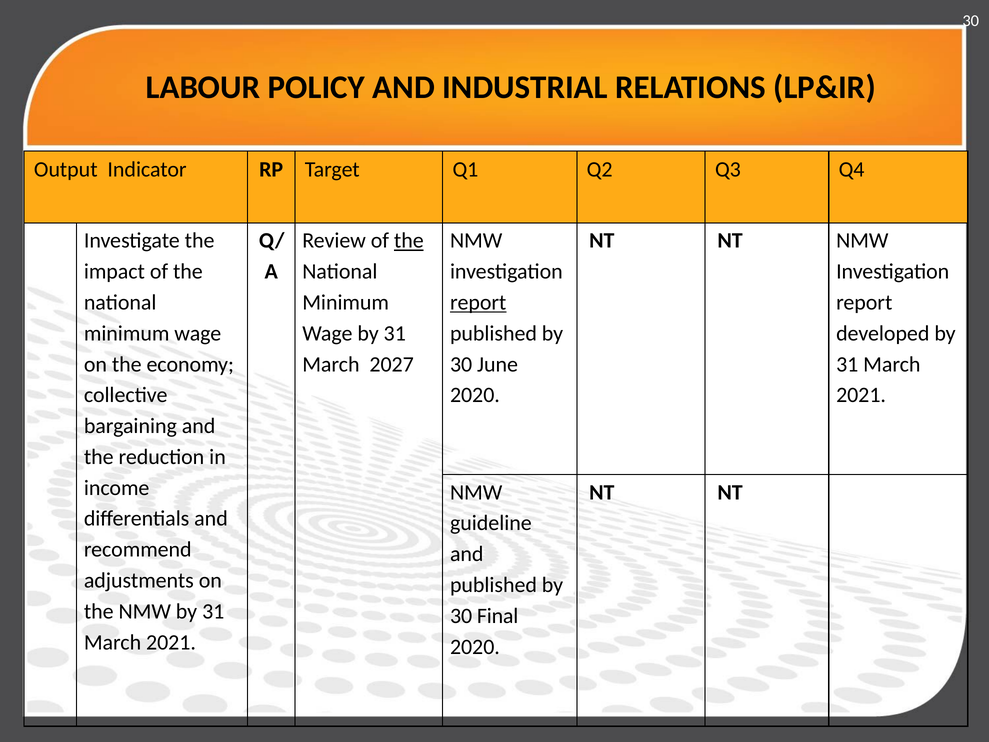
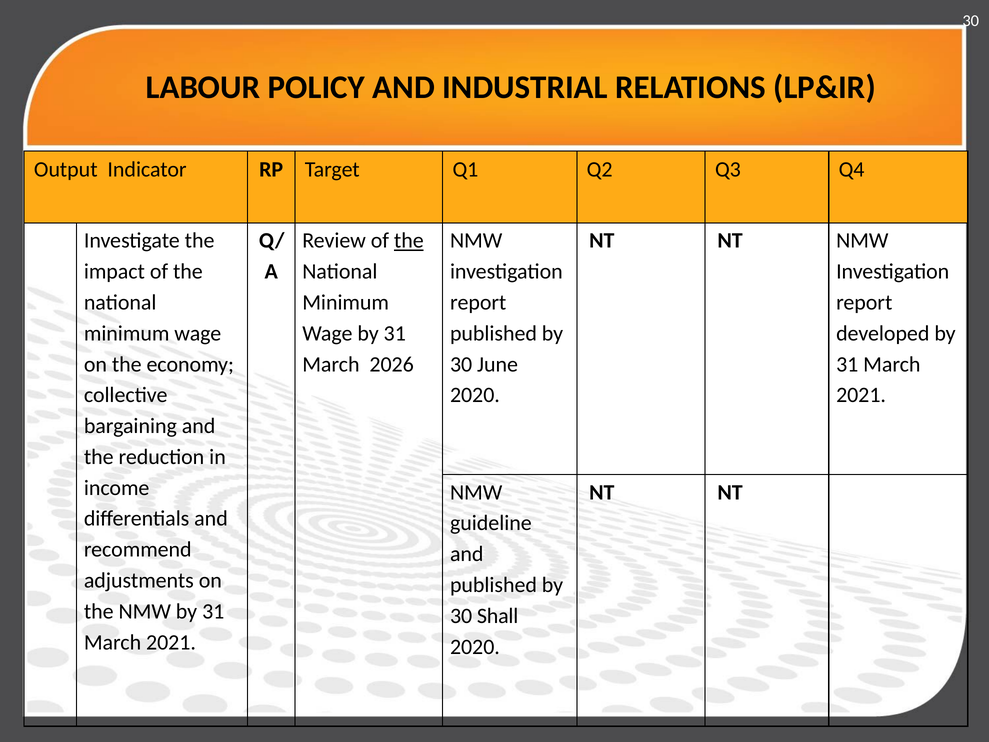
report underline: present -> none (478, 302)
2027: 2027 -> 2026 (392, 364)
Final: Final -> Shall (498, 616)
